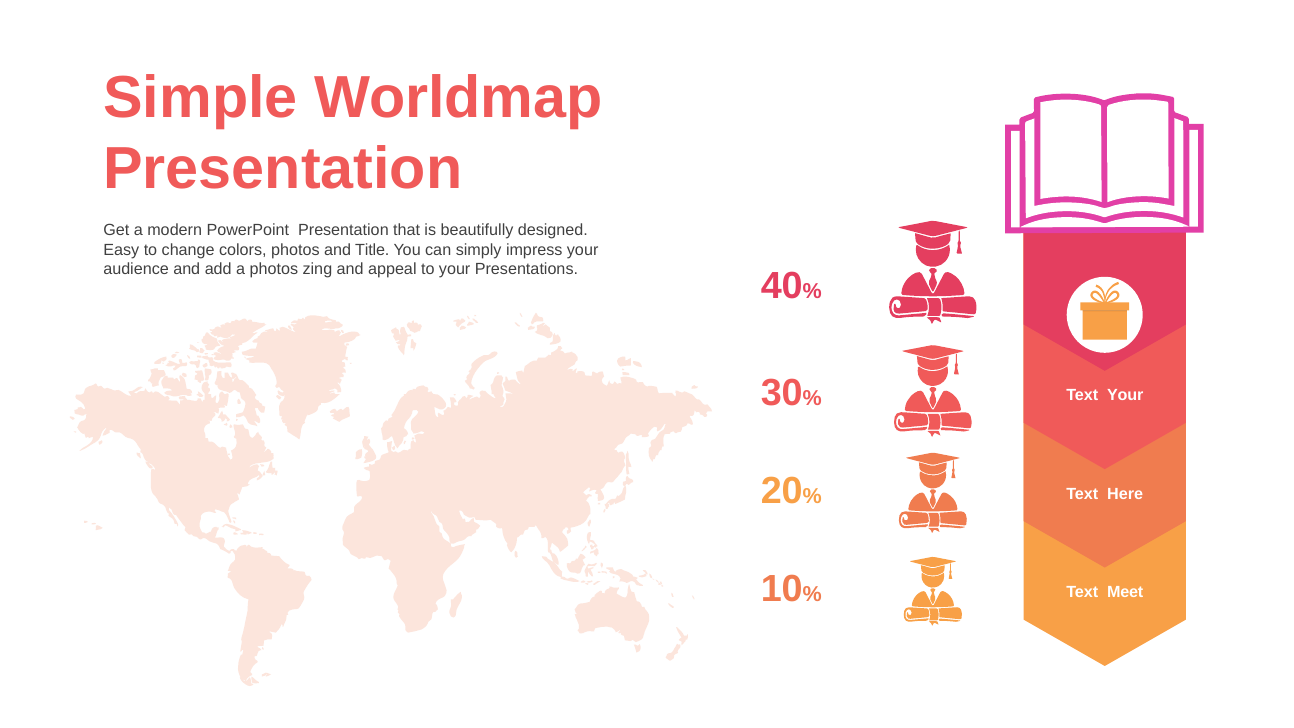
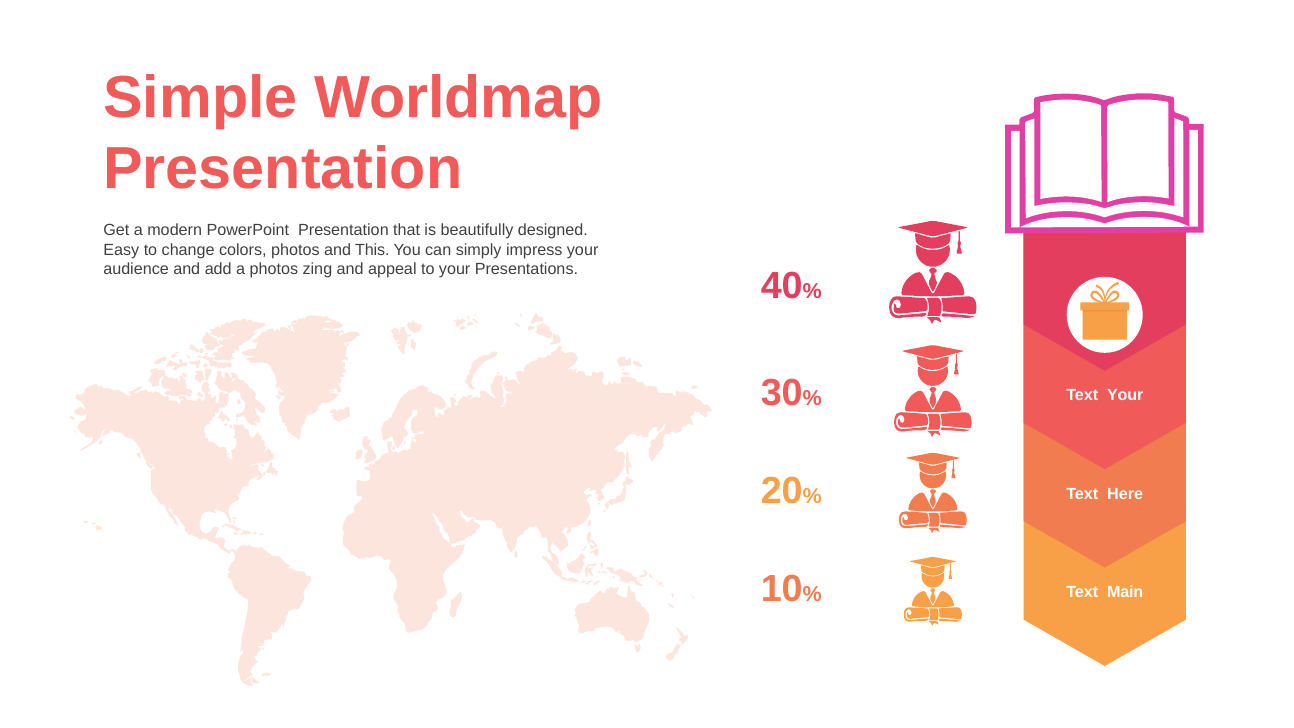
Title: Title -> This (372, 250)
Meet: Meet -> Main (1125, 592)
